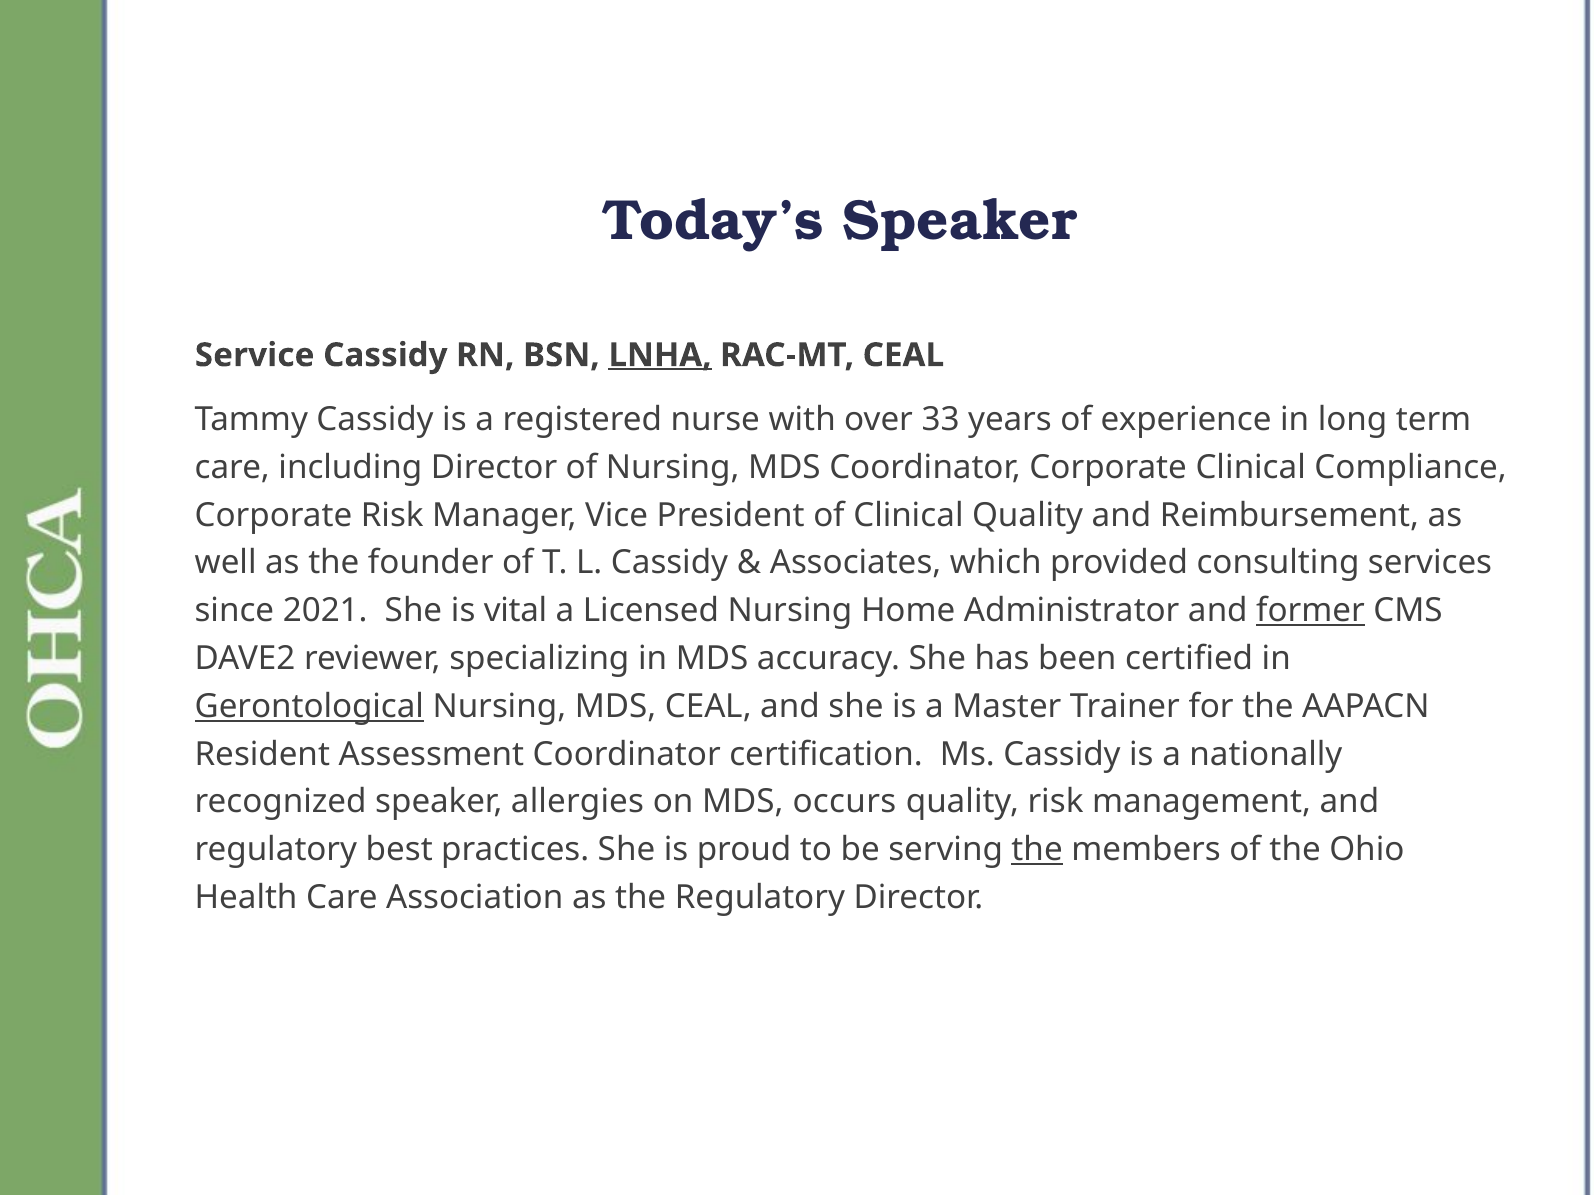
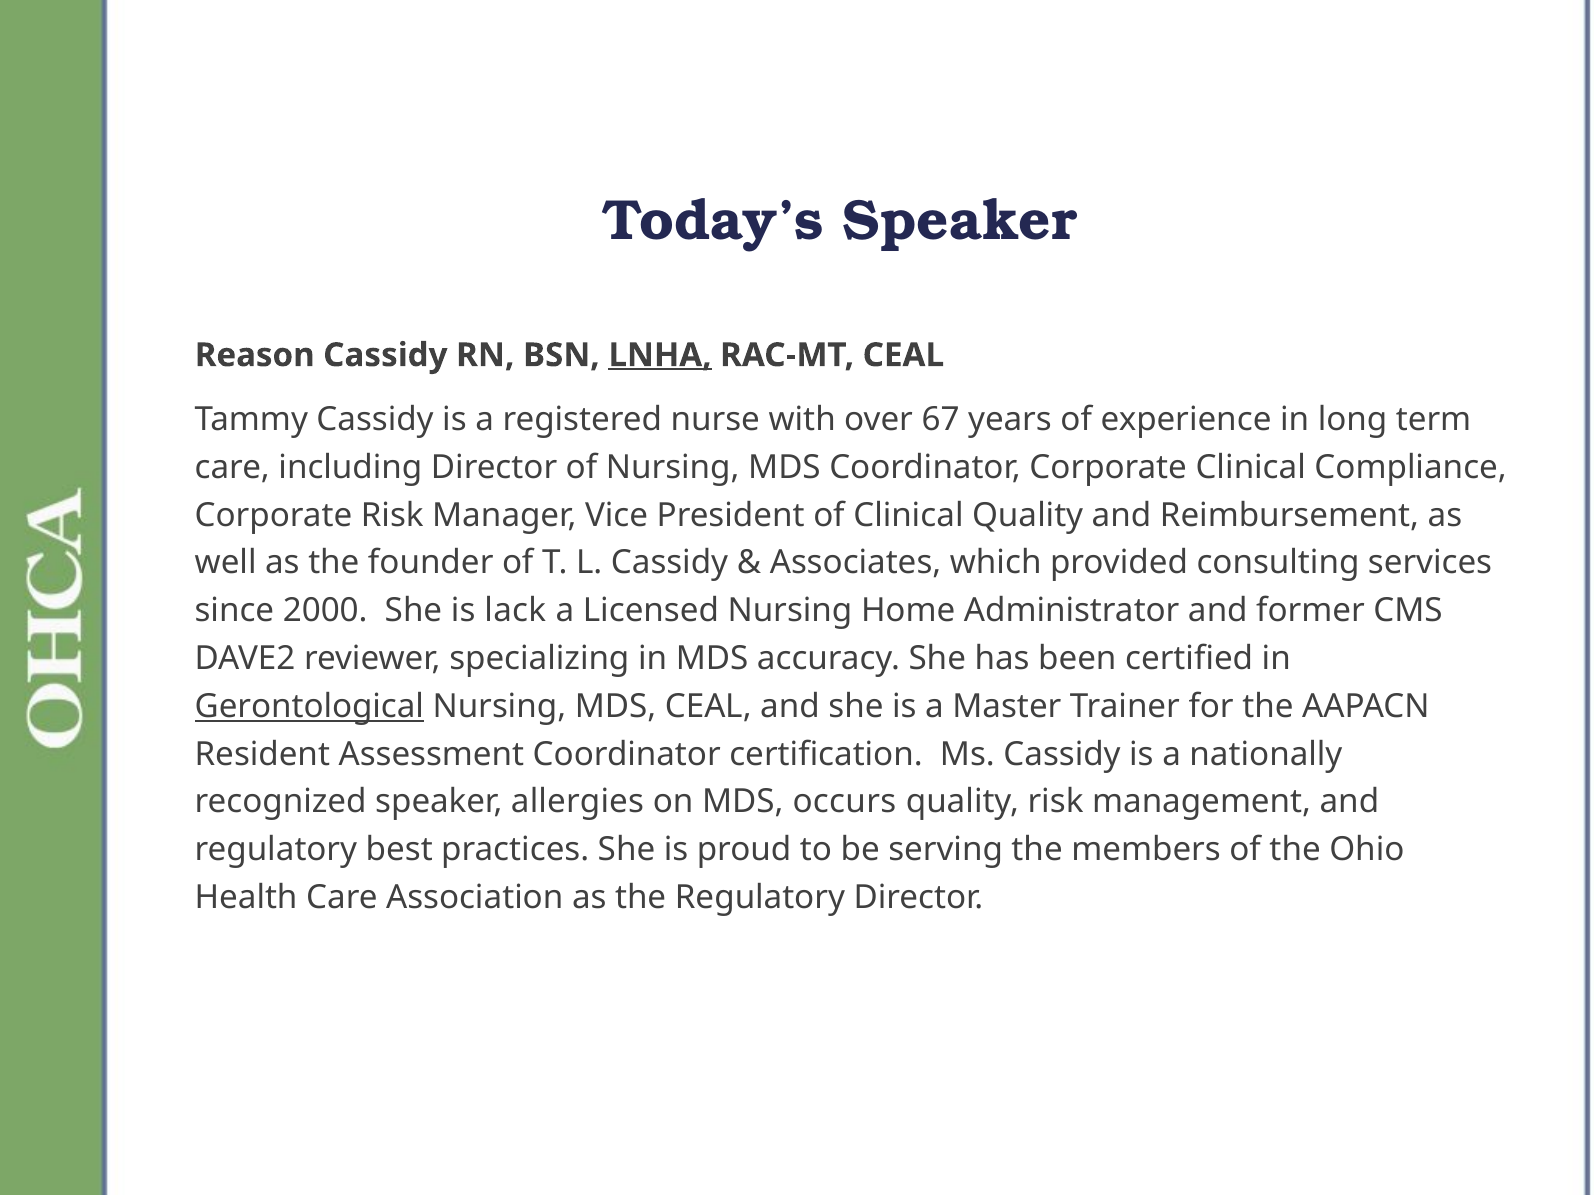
Service: Service -> Reason (255, 355)
33: 33 -> 67 (941, 420)
2021: 2021 -> 2000 (325, 611)
vital: vital -> lack (515, 611)
former underline: present -> none (1310, 611)
the underline: present -> none (1037, 850)
